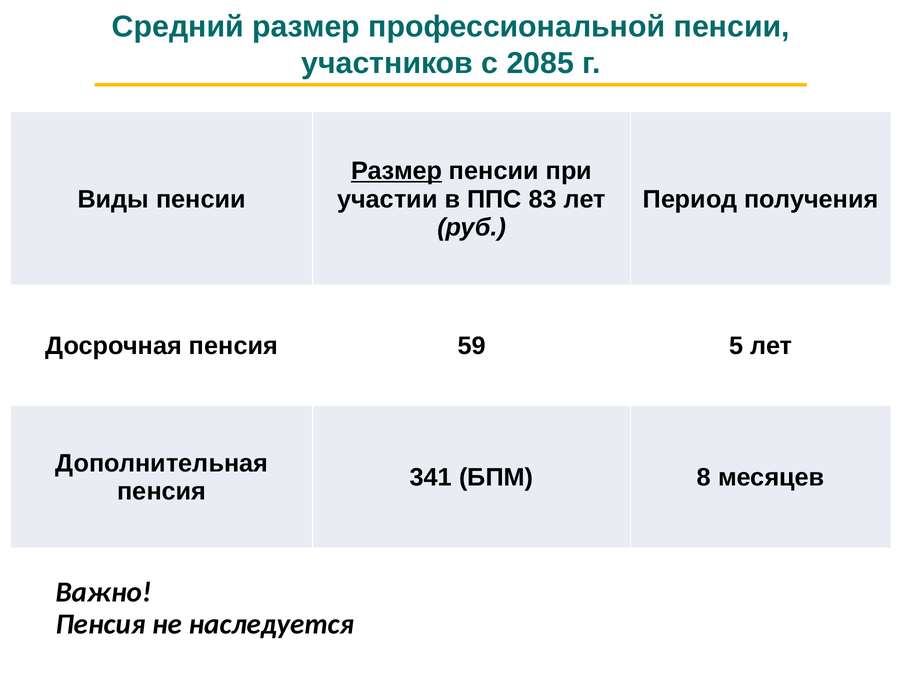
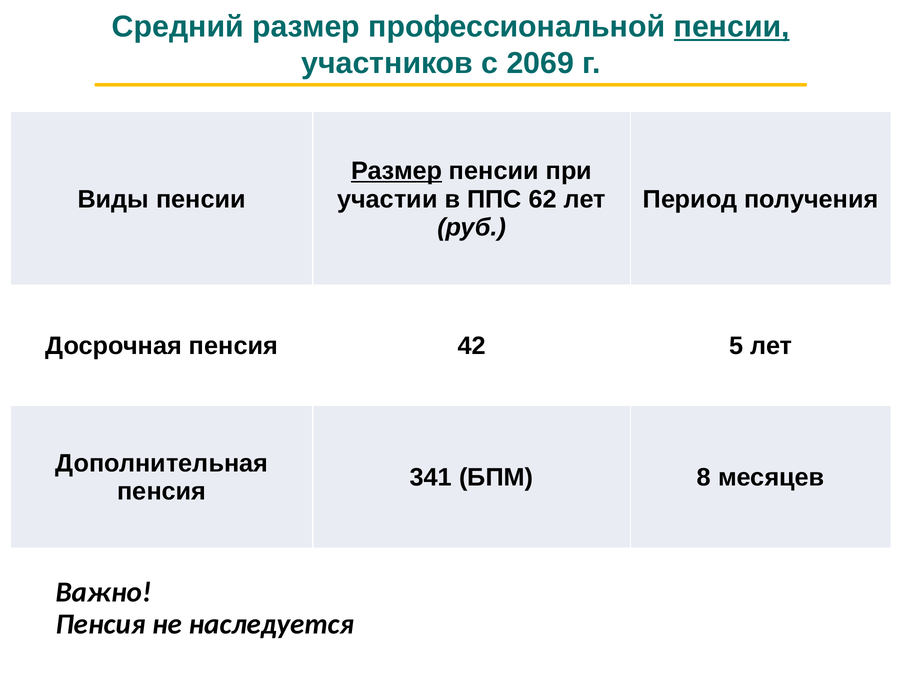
пенсии underline: none -> present (732, 27)
2085: 2085 -> 2069 (540, 63)
83: 83 -> 62 (543, 199)
59: 59 -> 42 (472, 346)
